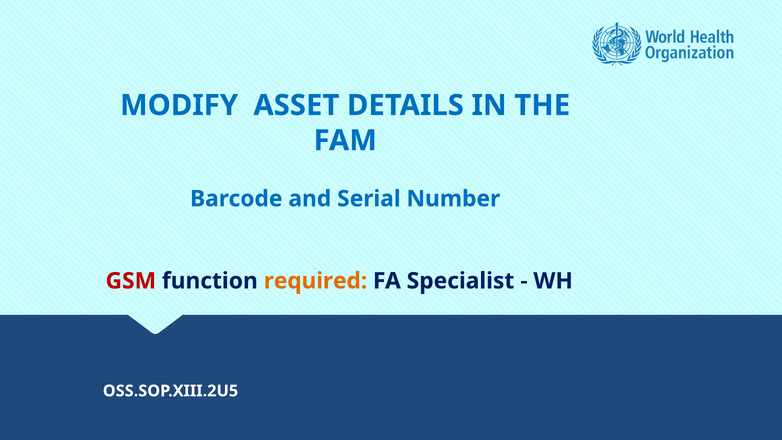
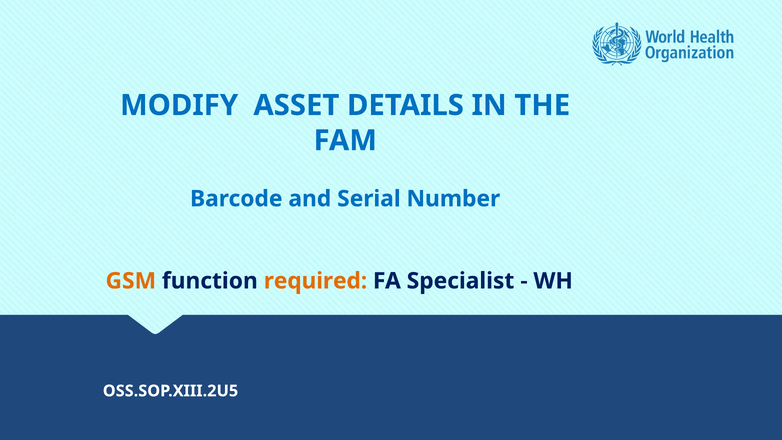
GSM colour: red -> orange (131, 281)
